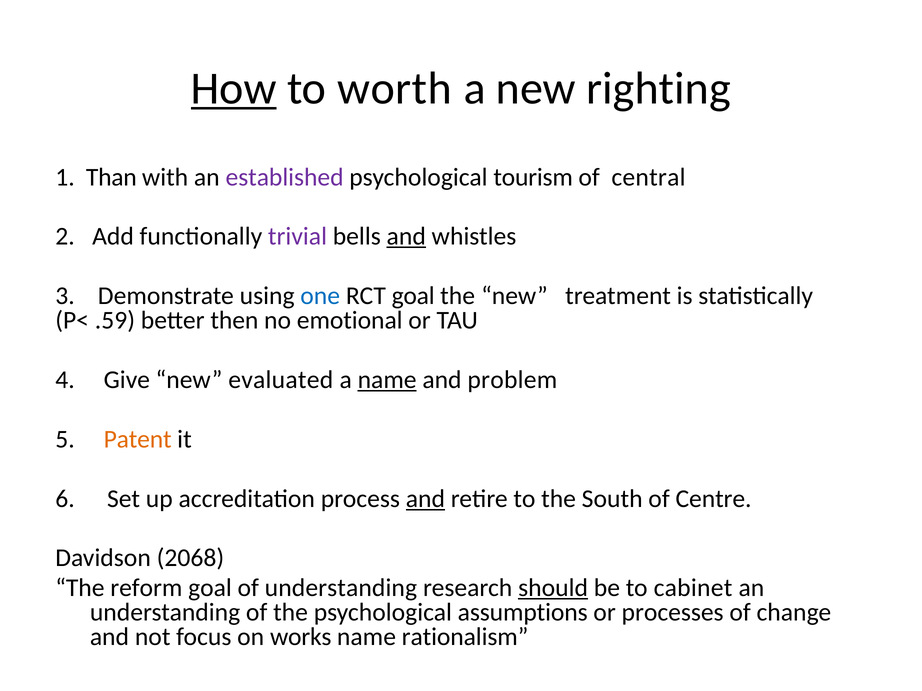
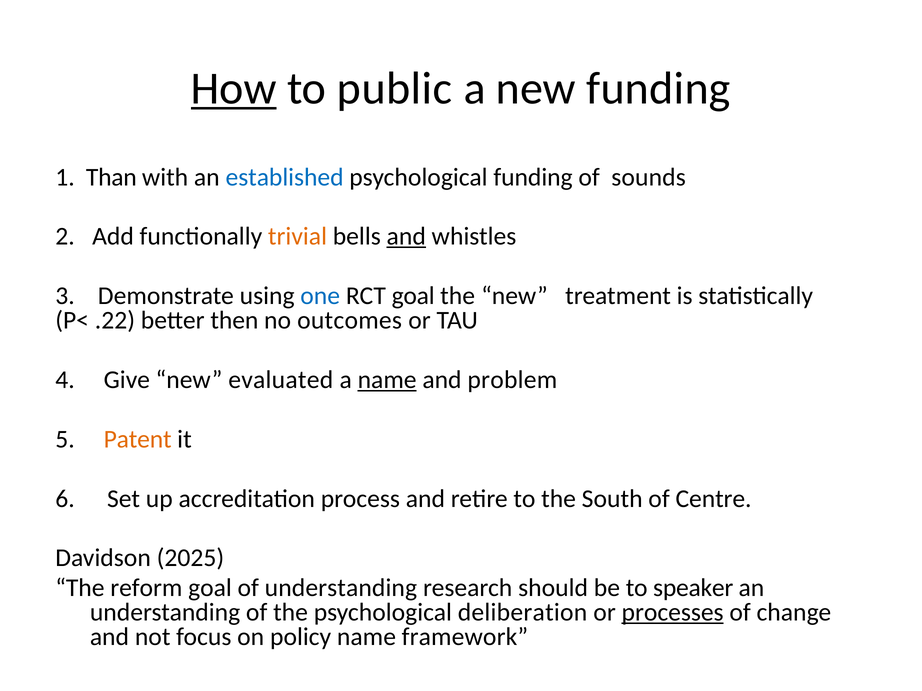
worth: worth -> public (395, 89)
new righting: righting -> funding (658, 89)
established colour: purple -> blue (285, 177)
psychological tourism: tourism -> funding (533, 177)
central: central -> sounds (649, 177)
trivial colour: purple -> orange (297, 237)
.59: .59 -> .22 (115, 321)
emotional: emotional -> outcomes (350, 321)
and underline: present -> none (425, 499)
2068: 2068 -> 2025 (190, 558)
should underline: present -> none (553, 588)
cabinet: cabinet -> speaker (693, 588)
assumptions: assumptions -> deliberation (523, 613)
processes underline: none -> present (673, 613)
works: works -> policy (301, 637)
rationalism: rationalism -> framework (465, 637)
